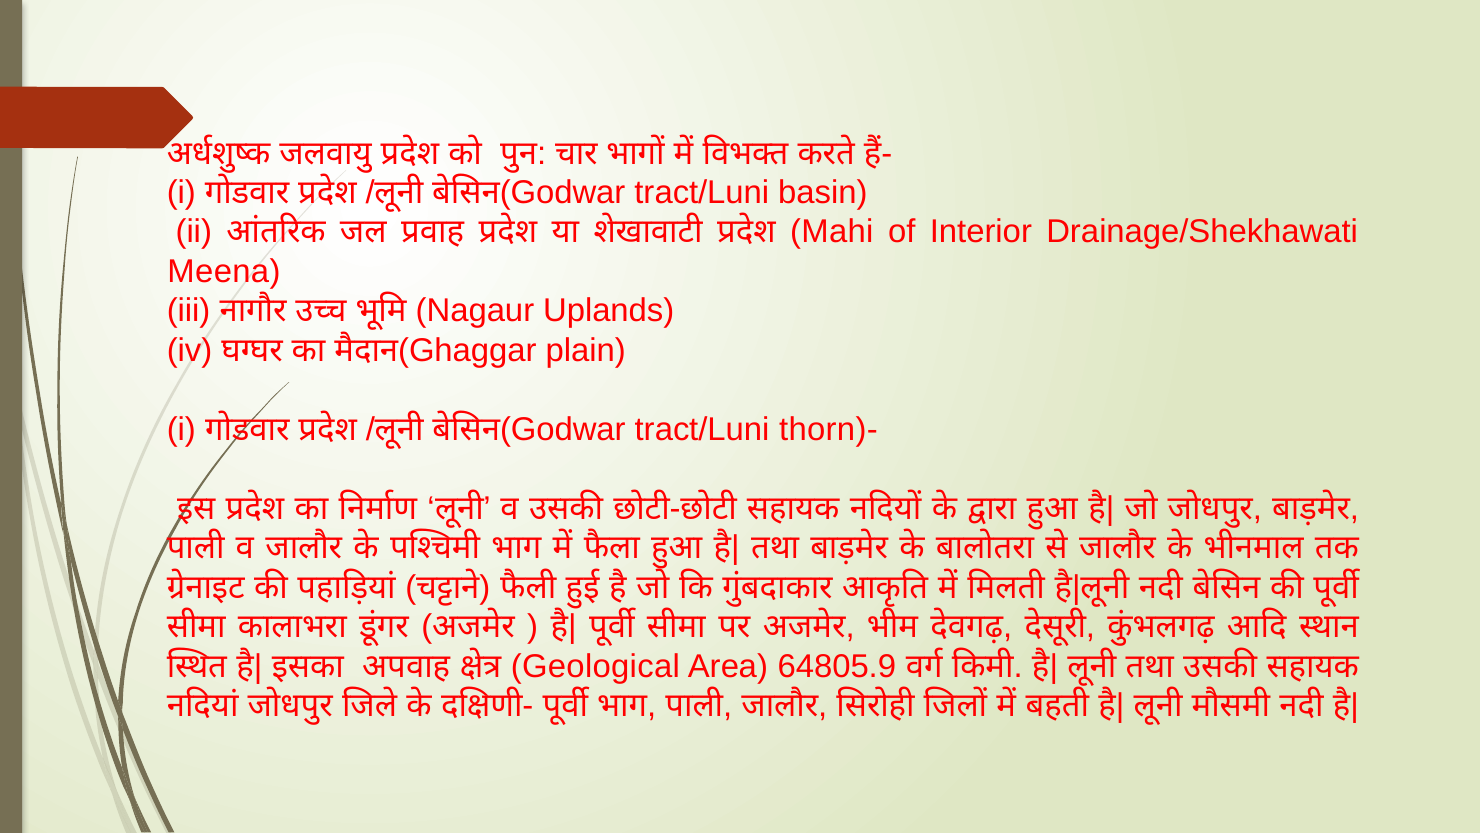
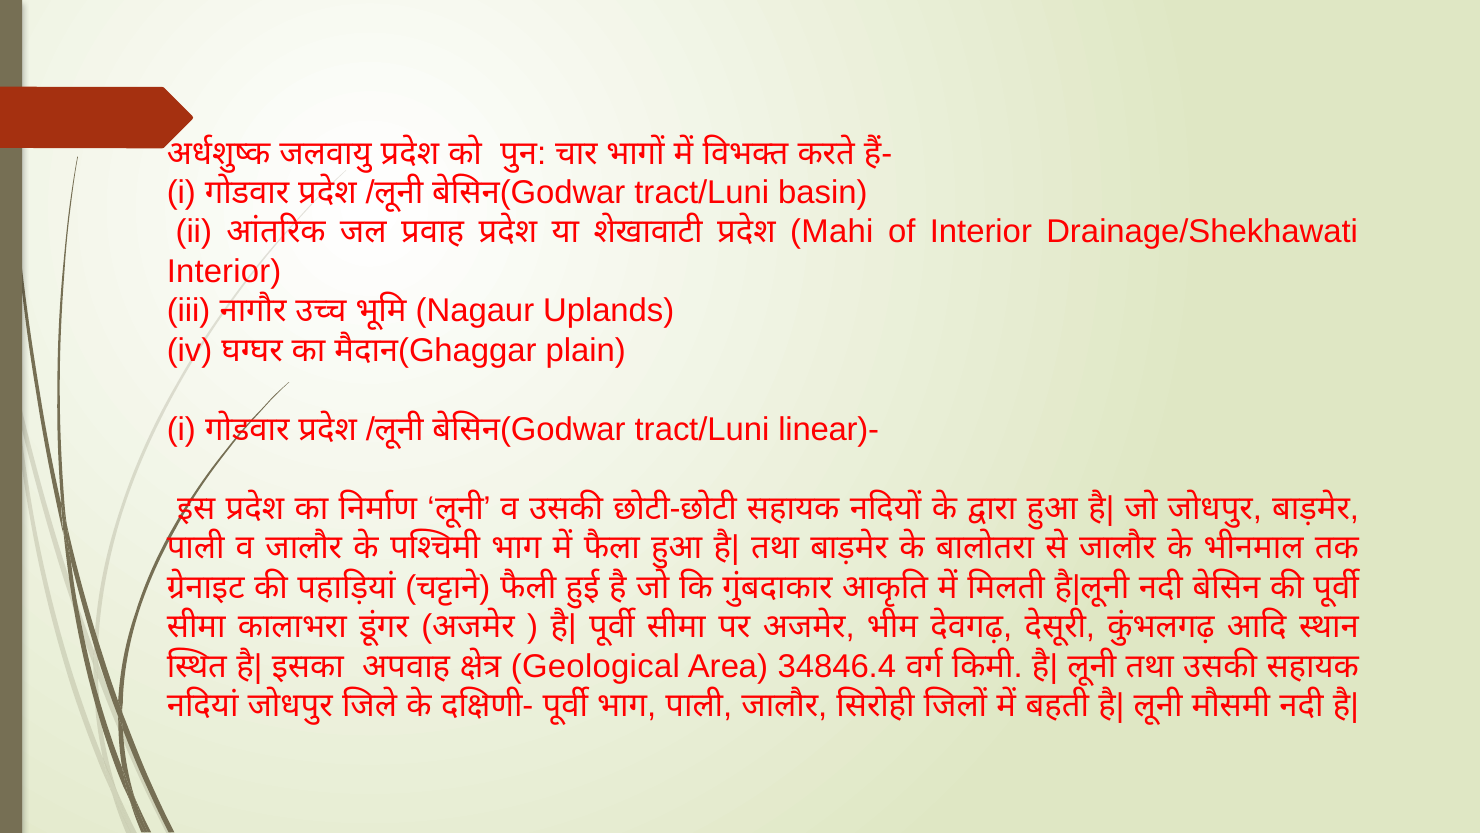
Meena: Meena -> Interior (224, 271)
thorn)-: thorn)- -> linear)- (829, 429)
64805.9: 64805.9 -> 34846.4 (837, 666)
